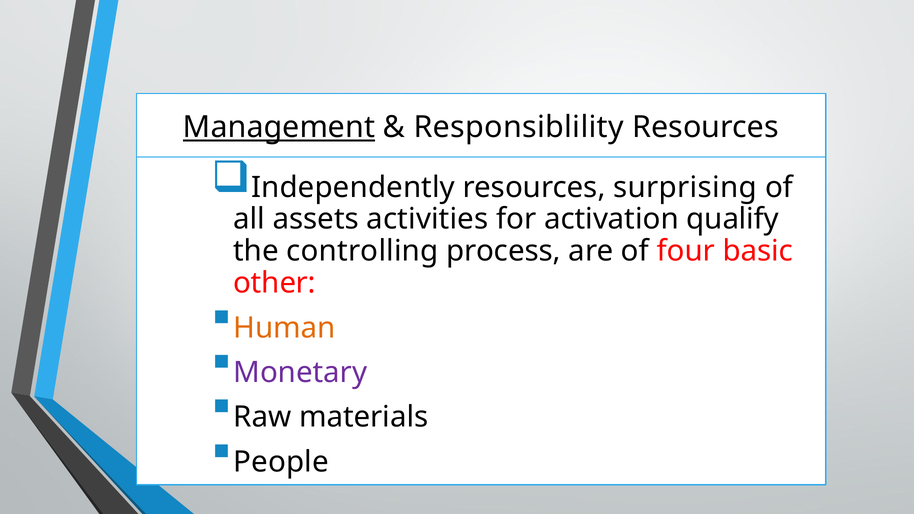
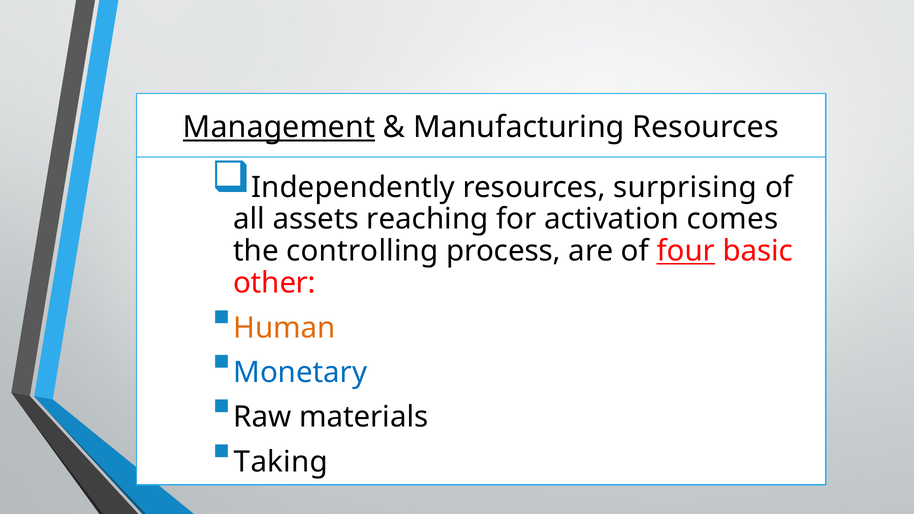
Responsiblility: Responsiblility -> Manufacturing (519, 127)
activities: activities -> reaching (427, 219)
qualify: qualify -> comes (733, 219)
four underline: none -> present (686, 251)
Monetary colour: purple -> blue (300, 373)
People: People -> Taking (281, 462)
